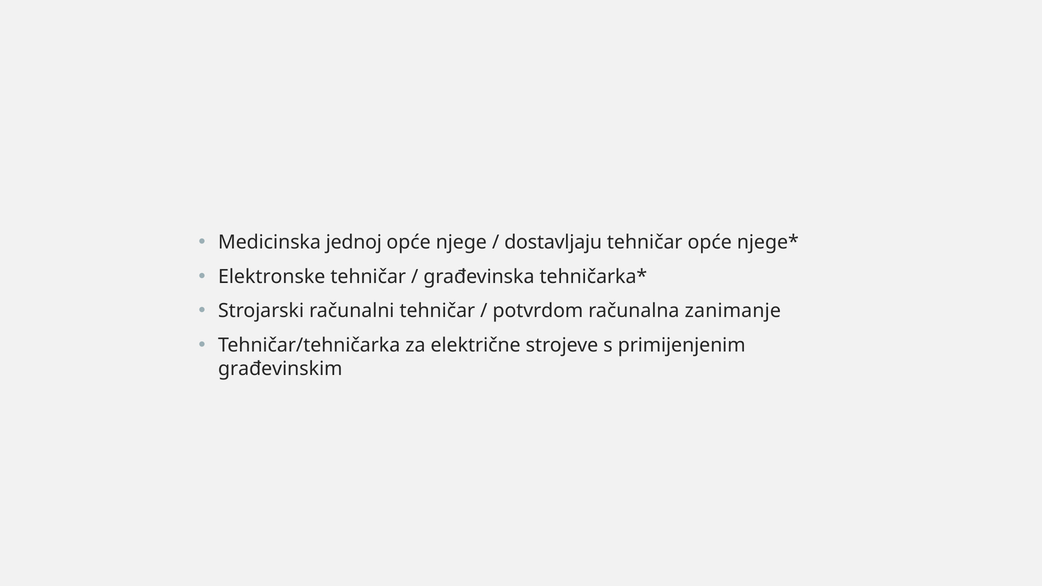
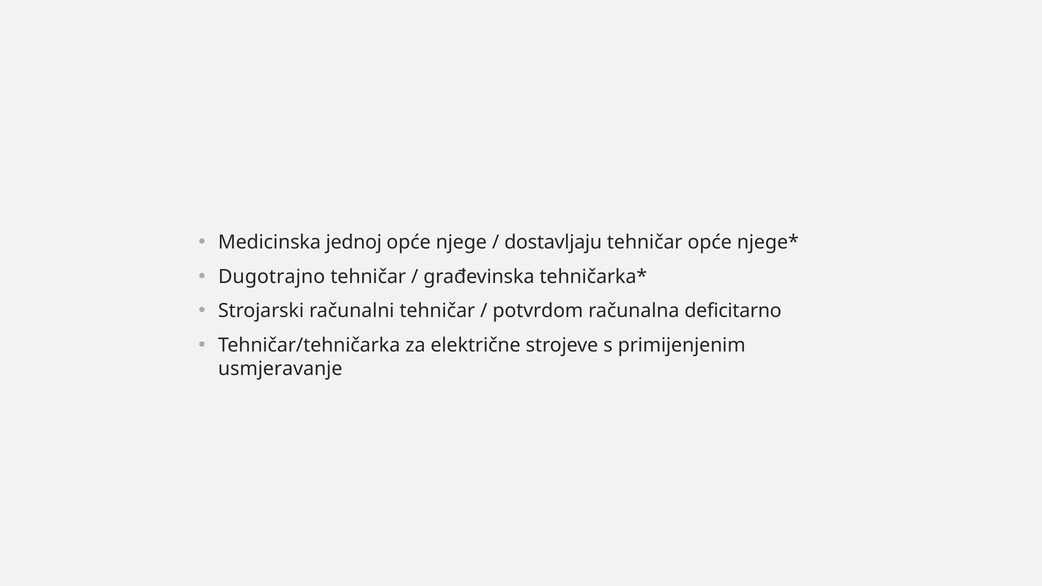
Elektronske: Elektronske -> Dugotrajno (272, 277)
zanimanje: zanimanje -> deficitarno (733, 311)
građevinskim: građevinskim -> usmjeravanje (280, 369)
